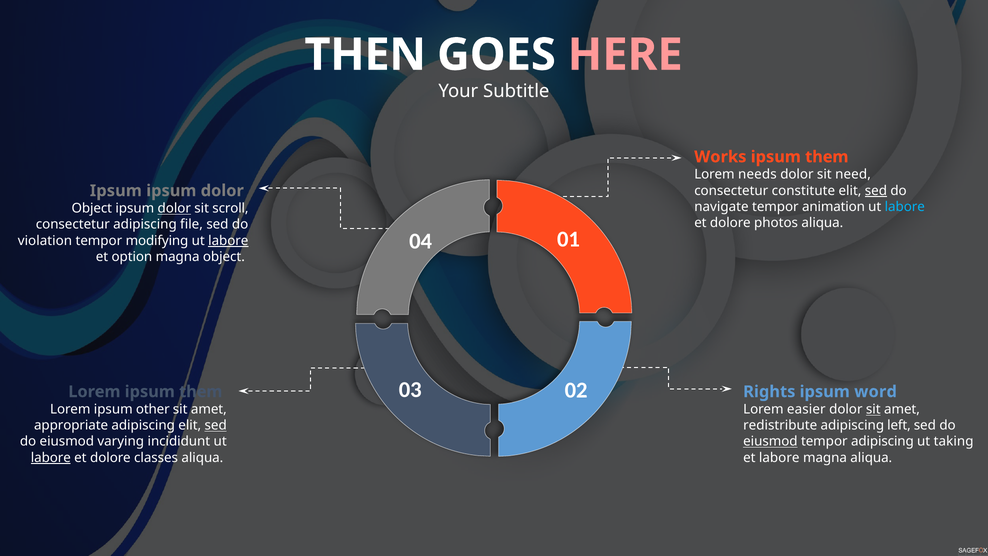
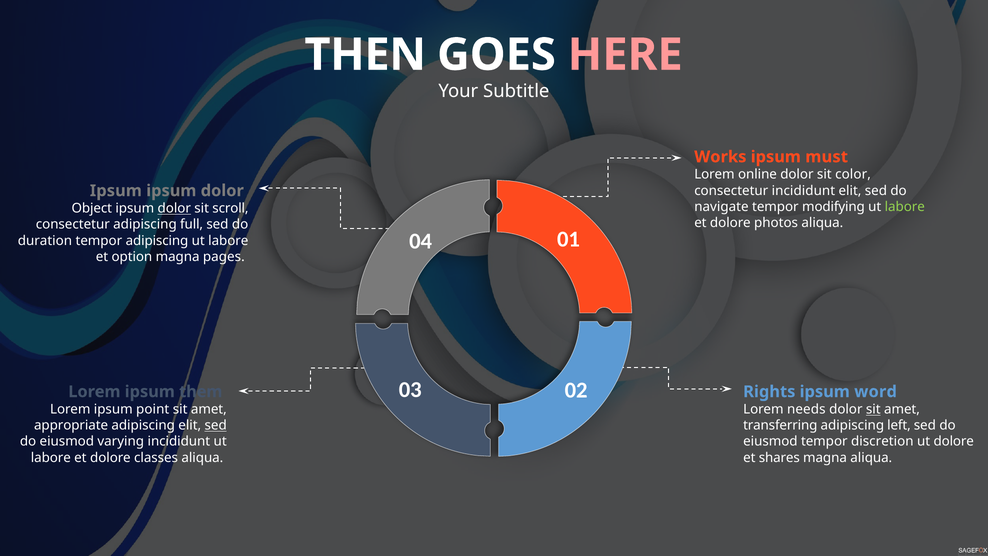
them: them -> must (827, 157)
needs: needs -> online (757, 174)
need: need -> color (853, 174)
consectetur constitute: constitute -> incididunt (803, 191)
sed underline: present -> none (876, 191)
animation: animation -> modifying (833, 207)
labore colour: light blue -> light green (905, 207)
file: file -> full (192, 224)
violation: violation -> duration (45, 241)
tempor modifying: modifying -> adipiscing (157, 241)
labore underline: present -> none (228, 241)
magna object: object -> pages (224, 257)
other: other -> point (153, 409)
easier: easier -> needs (806, 409)
redistribute: redistribute -> transferring (780, 425)
eiusmod underline: present -> none (770, 441)
tempor adipiscing: adipiscing -> discretion (882, 441)
ut taking: taking -> dolore (954, 441)
labore underline: present -> none (51, 457)
et labore: labore -> shares (779, 457)
